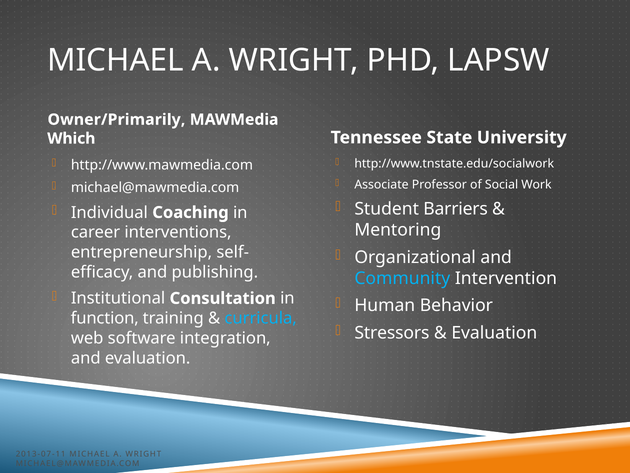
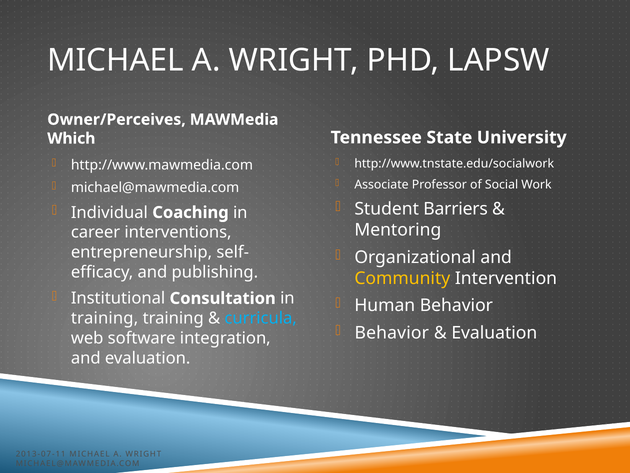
Owner/Primarily: Owner/Primarily -> Owner/Perceives (116, 119)
Community colour: light blue -> yellow (402, 278)
function: function -> training (105, 318)
Stressors: Stressors -> Behavior (392, 332)
